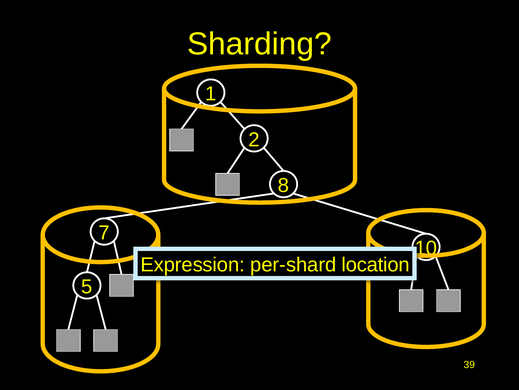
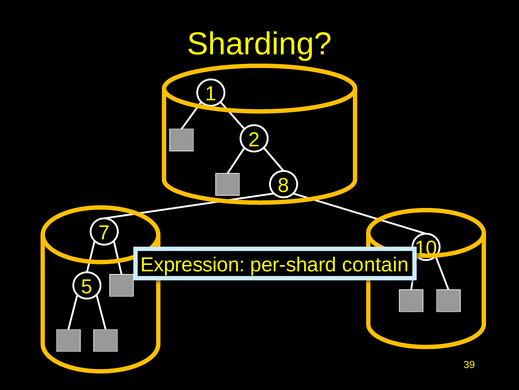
location: location -> contain (375, 264)
